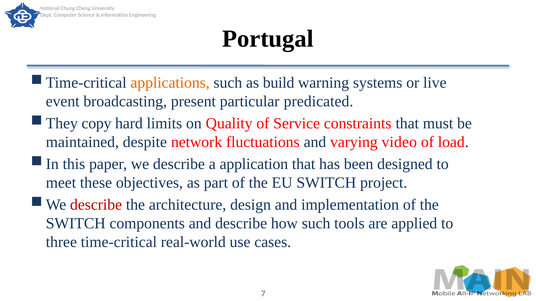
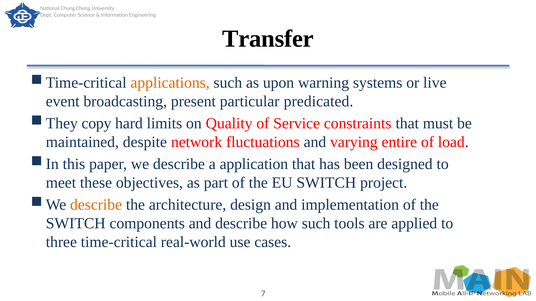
Portugal: Portugal -> Transfer (268, 39)
build: build -> upon (279, 83)
video: video -> entire (399, 142)
describe colour: red -> orange (96, 205)
